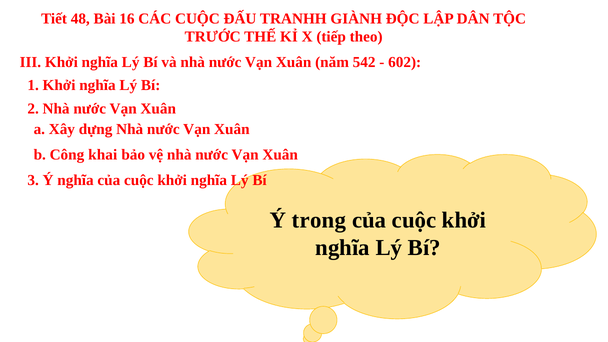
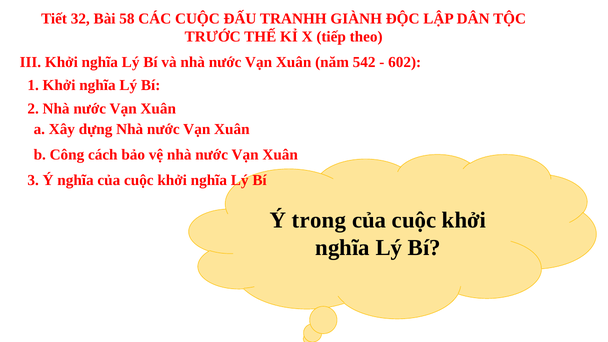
48: 48 -> 32 (80, 19)
16: 16 -> 58 (127, 19)
khai: khai -> cách (103, 155)
